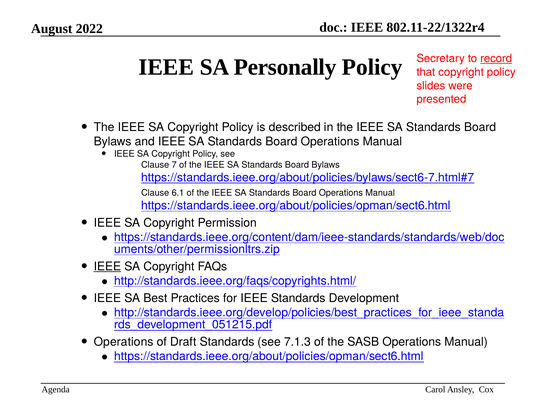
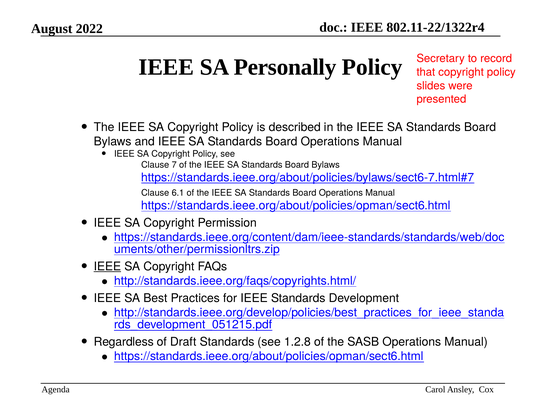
record underline: present -> none (496, 59)
Operations: Operations -> Regardless (124, 342)
7.1.3: 7.1.3 -> 1.2.8 (298, 342)
